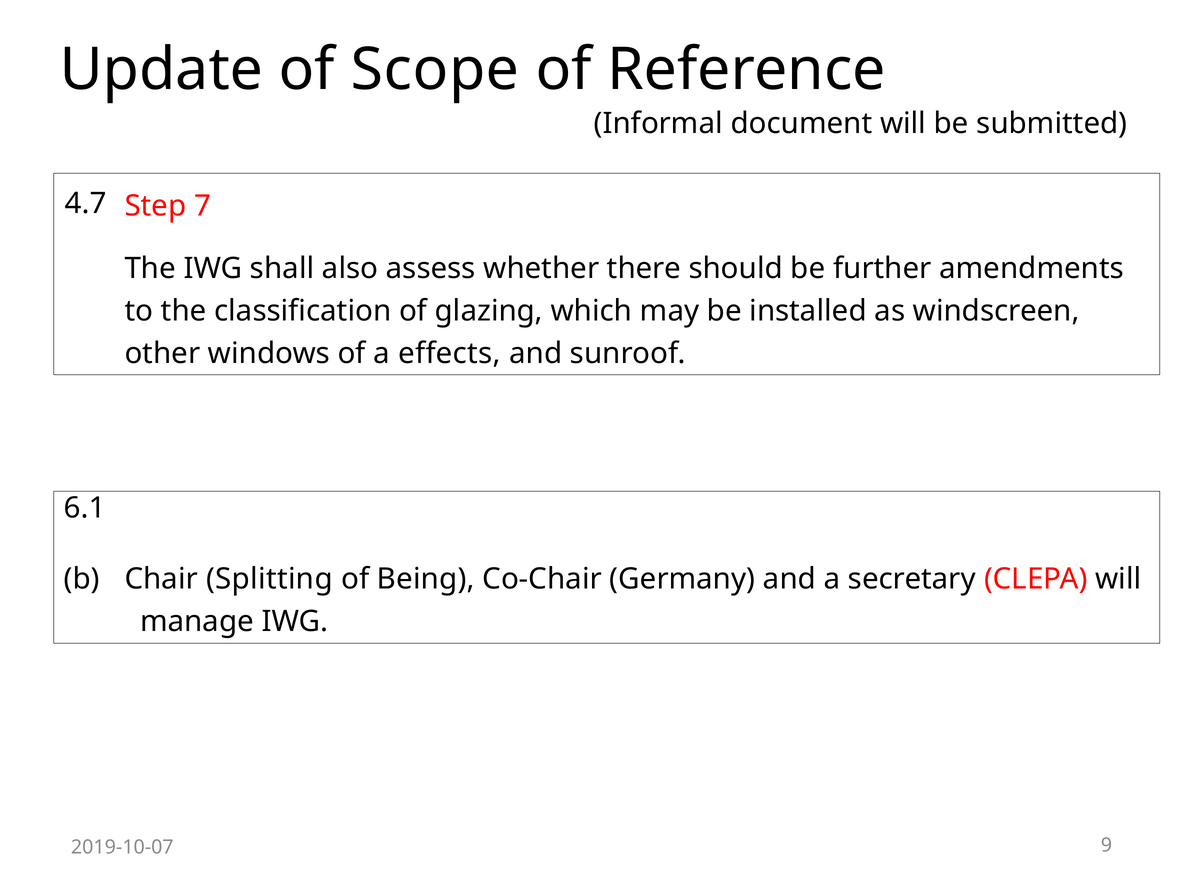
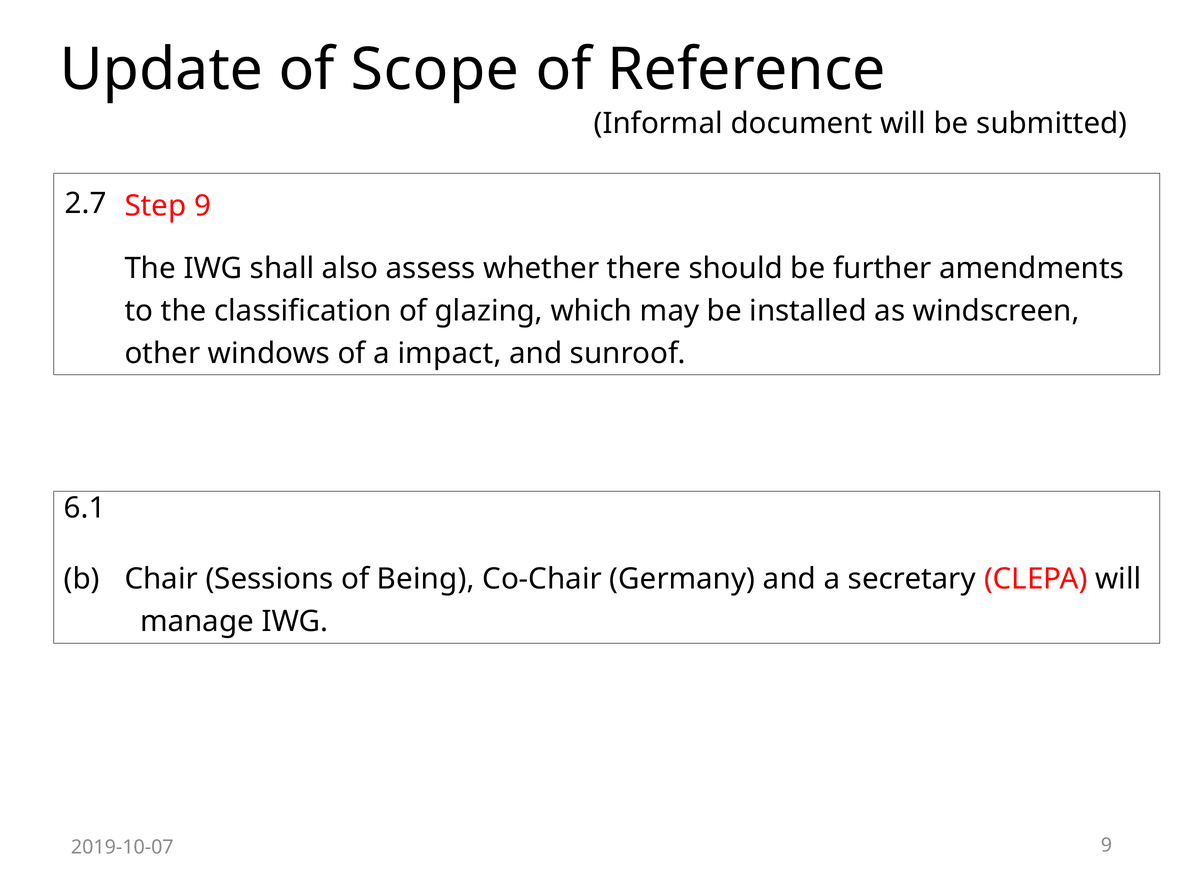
4.7: 4.7 -> 2.7 (86, 204)
Step 7: 7 -> 9 (202, 206)
effects: effects -> impact (449, 354)
Splitting: Splitting -> Sessions (270, 579)
